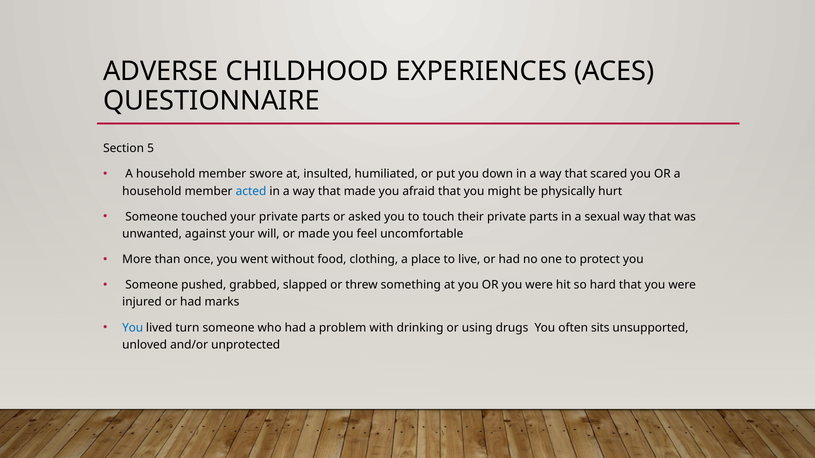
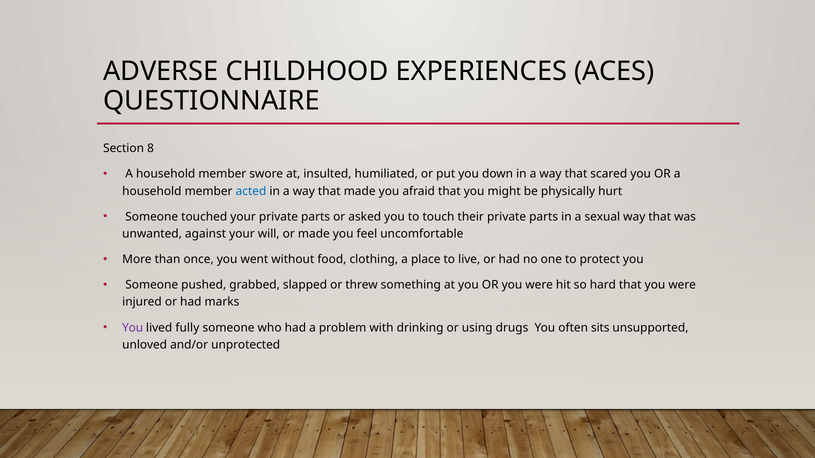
5: 5 -> 8 (151, 149)
You colour: blue -> purple (133, 328)
turn: turn -> fully (187, 328)
